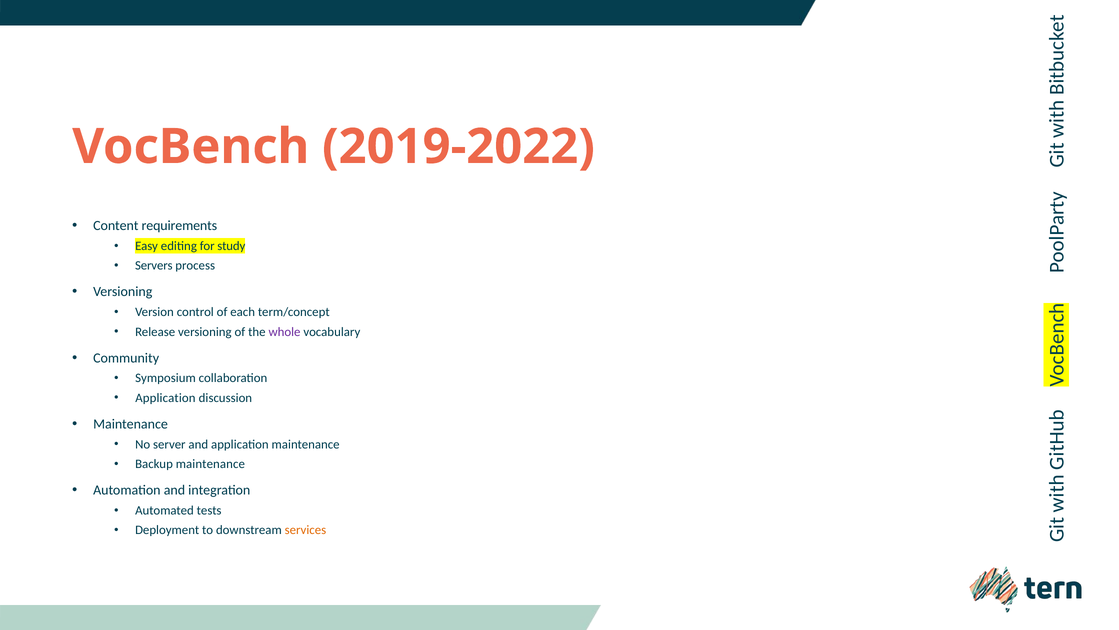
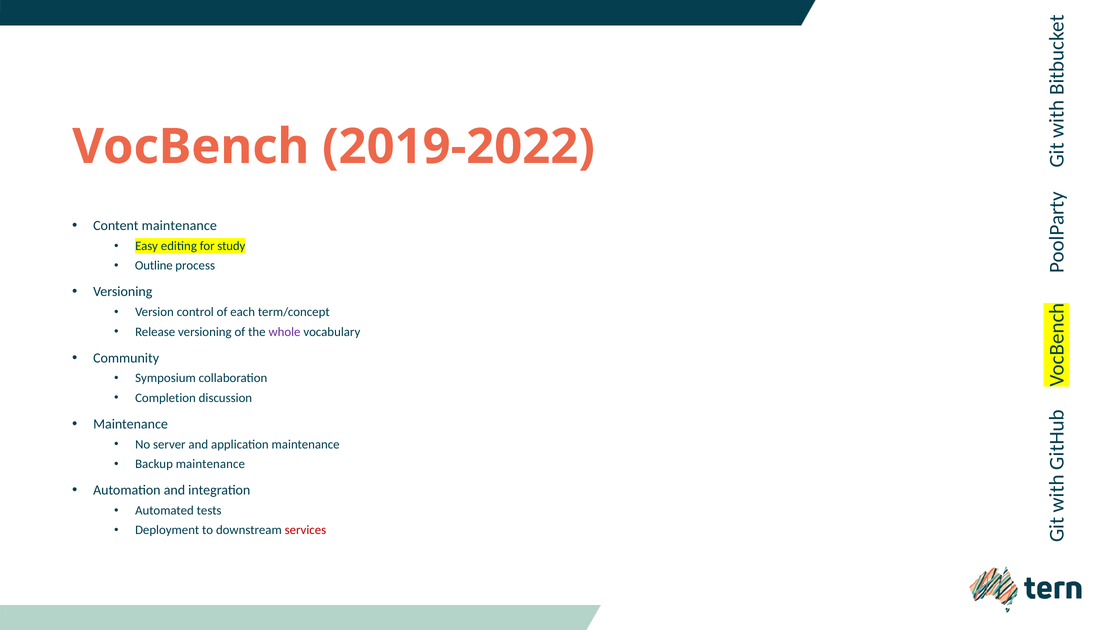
Content requirements: requirements -> maintenance (179, 225)
Servers: Servers -> Outline (154, 265)
Application: Application -> Completion (165, 398)
services colour: orange -> red (305, 530)
